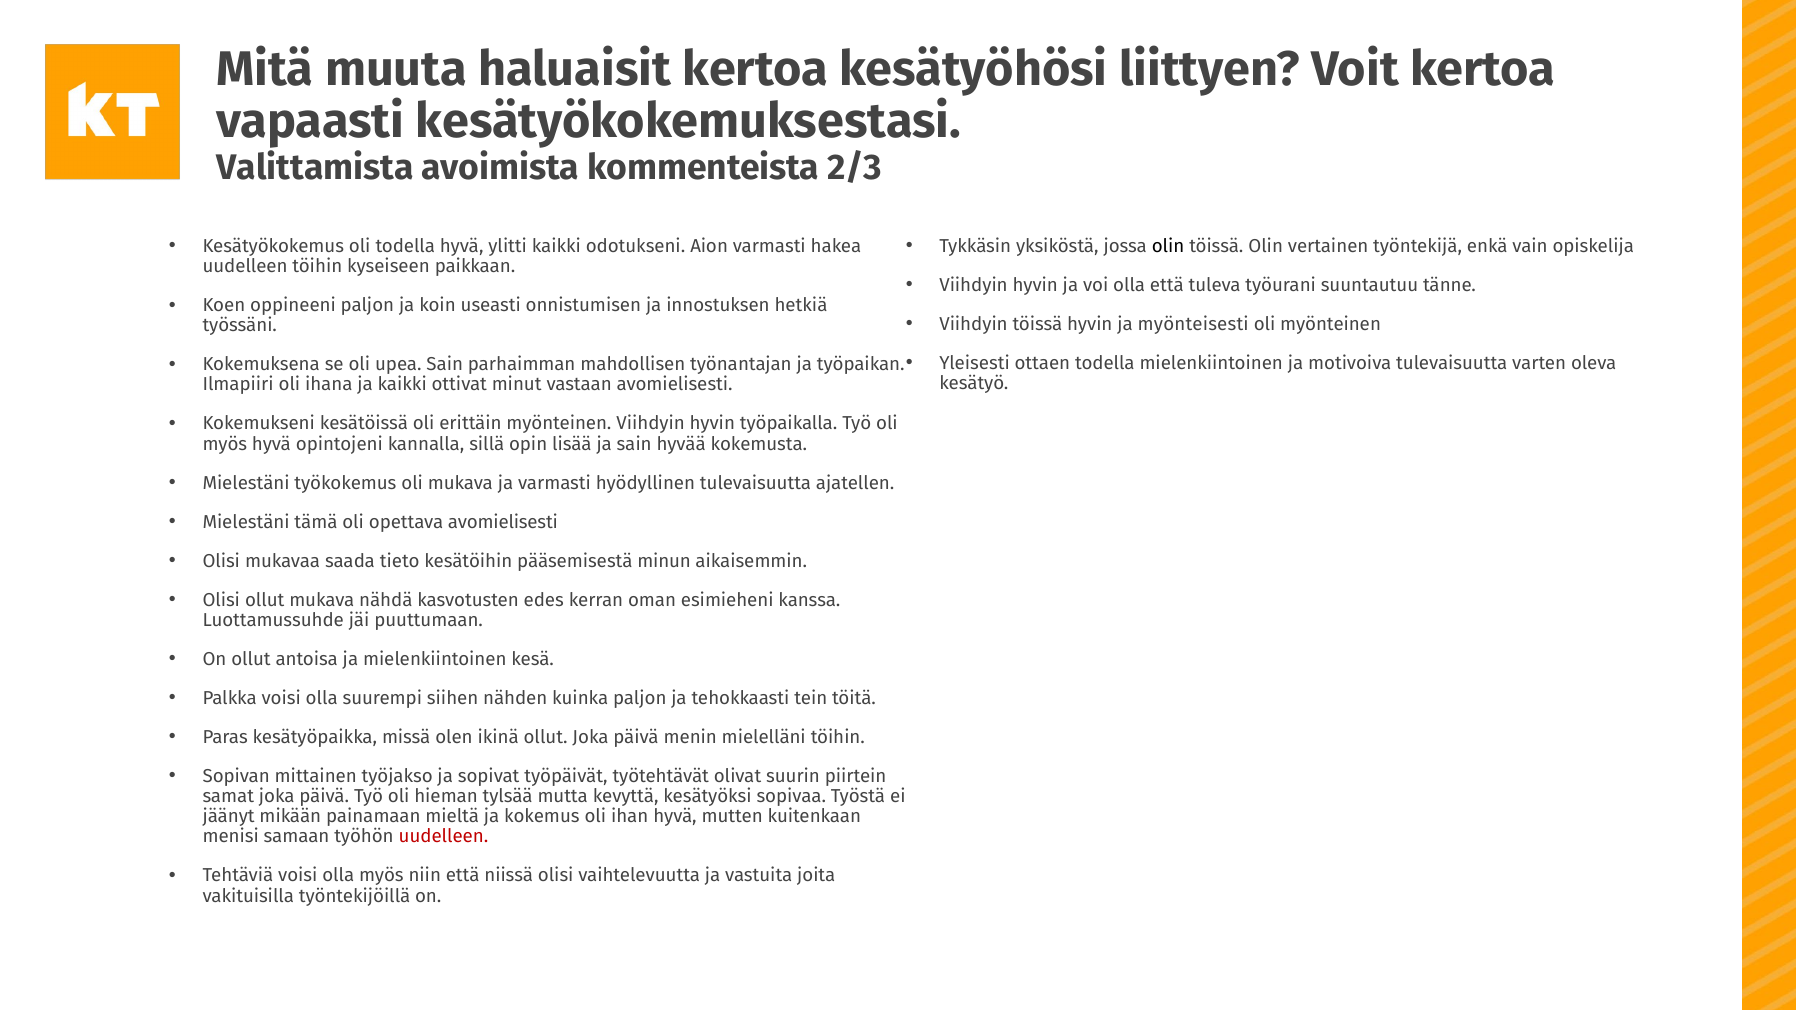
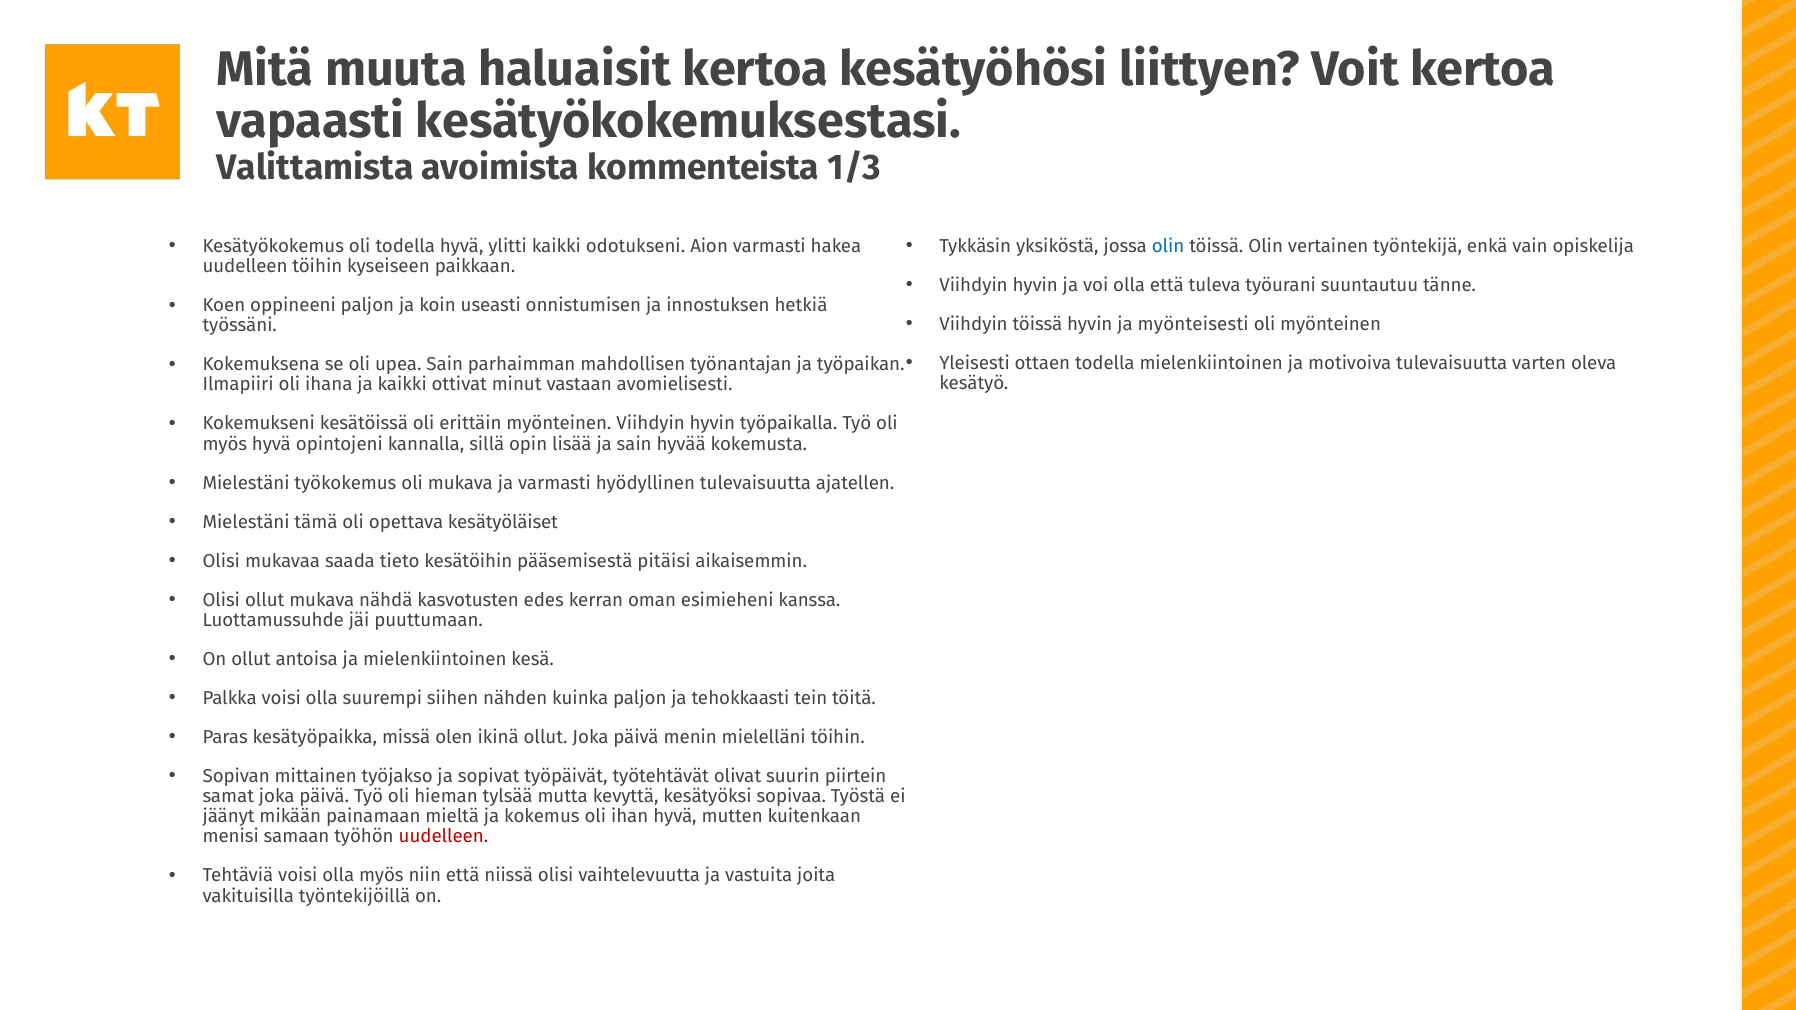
2/3: 2/3 -> 1/3 (855, 167)
olin colour: black -> blue (1168, 246)
opettava avomielisesti: avomielisesti -> kesätyöläiset (503, 522)
minun: minun -> pitäisi (664, 561)
